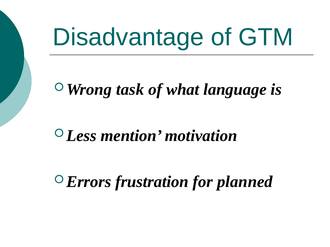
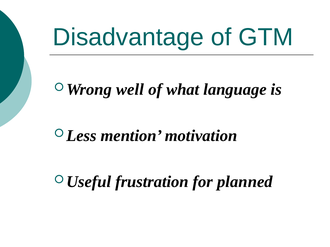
task: task -> well (130, 90)
Errors: Errors -> Useful (89, 182)
